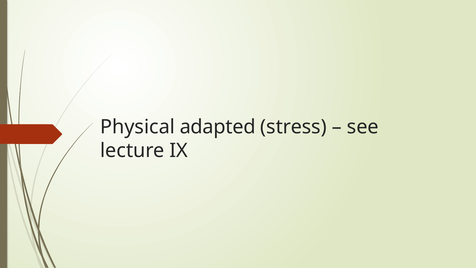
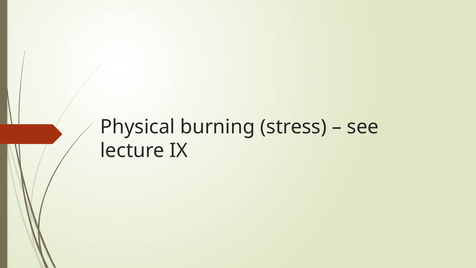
adapted: adapted -> burning (218, 127)
